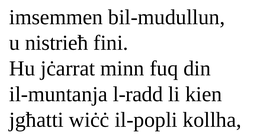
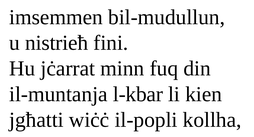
l-radd: l-radd -> l-kbar (138, 94)
